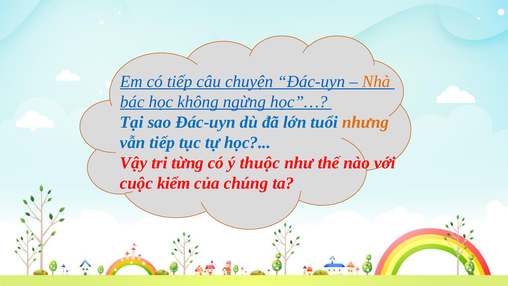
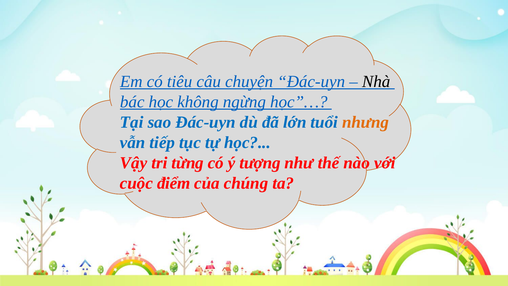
có tiếp: tiếp -> tiêu (180, 81)
Nhà colour: orange -> black (376, 81)
thuộc: thuộc -> tượng (260, 163)
kiểm: kiểm -> điểm (174, 183)
